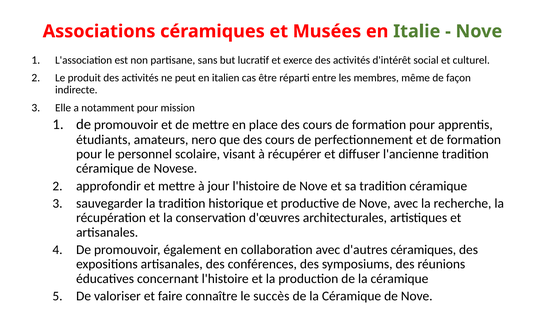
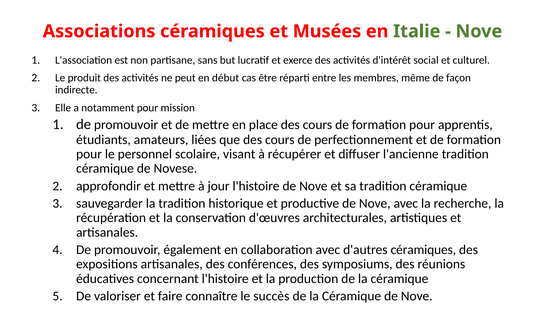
italien: italien -> début (226, 78)
nero: nero -> liées (204, 140)
